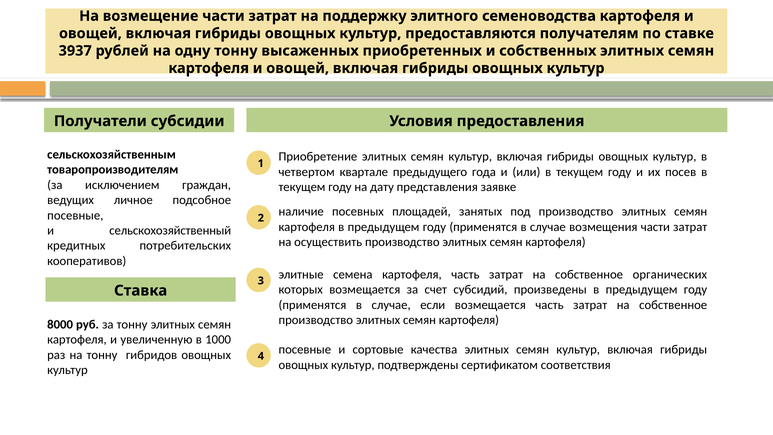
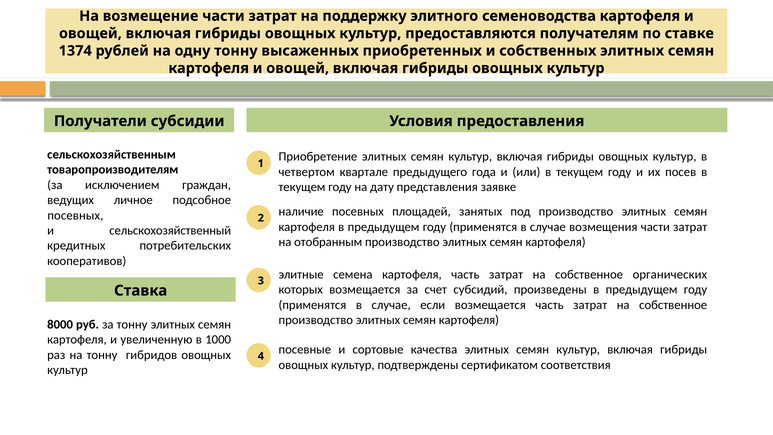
3937: 3937 -> 1374 (75, 51)
посевные: посевные -> посевных (75, 215)
осуществить: осуществить -> отобранным (328, 242)
